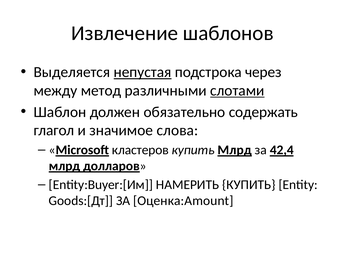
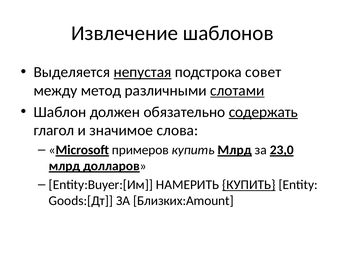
через: через -> совет (263, 72)
содержать underline: none -> present (263, 112)
кластеров: кластеров -> примеров (140, 150)
42,4: 42,4 -> 23,0 (282, 150)
КУПИТЬ underline: none -> present (249, 185)
Оценка:Amount: Оценка:Amount -> Близких:Amount (183, 201)
